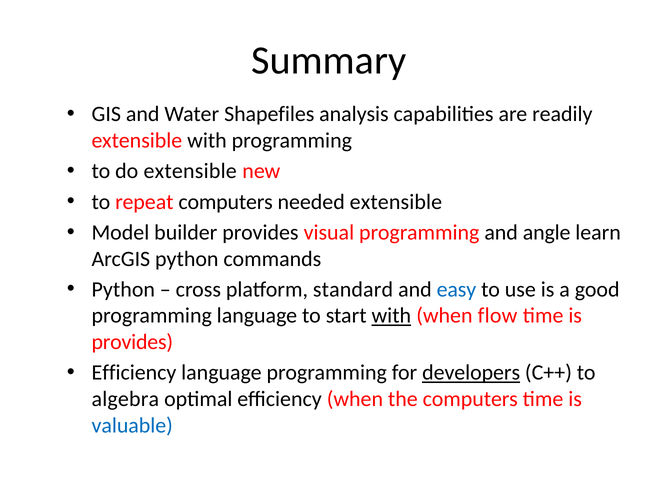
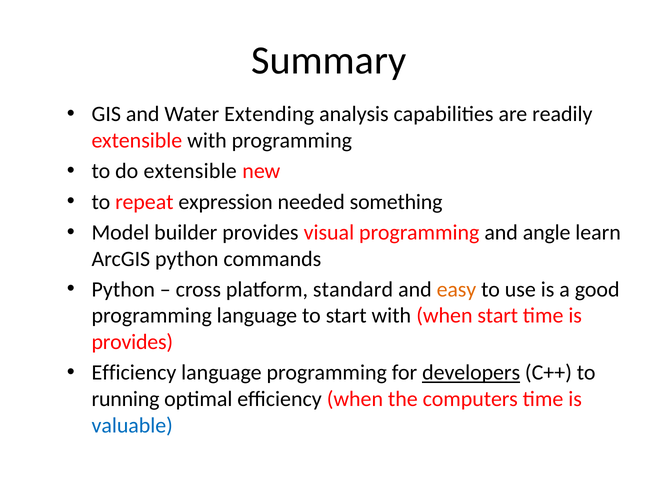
Shapefiles: Shapefiles -> Extending (269, 114)
repeat computers: computers -> expression (226, 202)
needed extensible: extensible -> something (396, 202)
easy colour: blue -> orange (456, 290)
with underline: present -> none (391, 316)
when flow: flow -> start (498, 316)
algebra: algebra -> running (126, 399)
